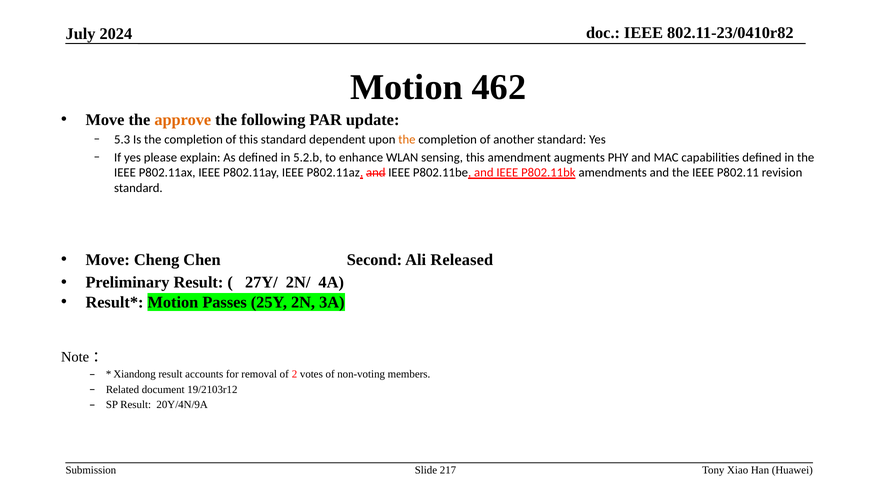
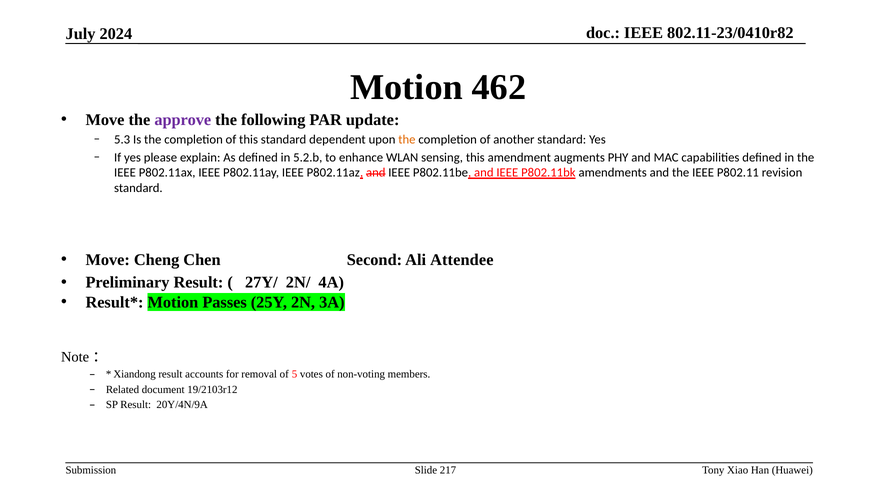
approve colour: orange -> purple (183, 120)
Released: Released -> Attendee (462, 260)
2: 2 -> 5 (294, 374)
